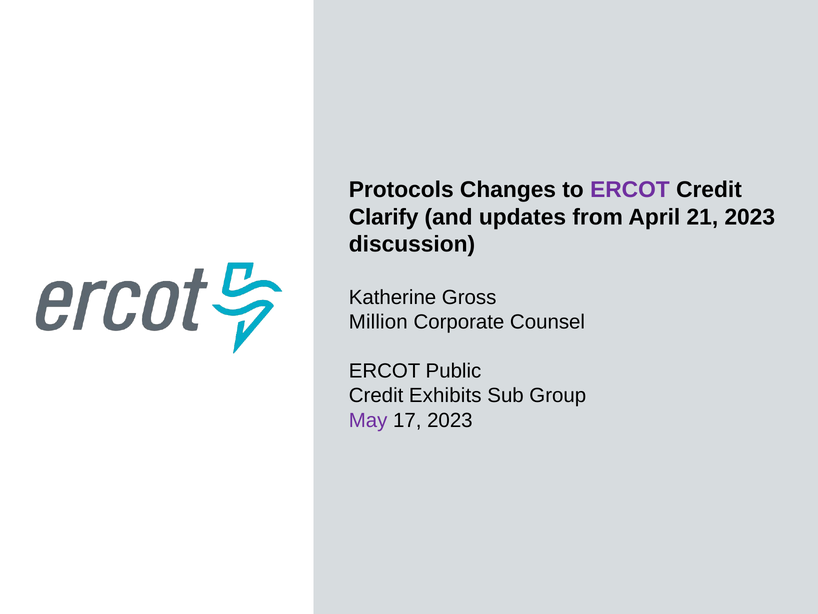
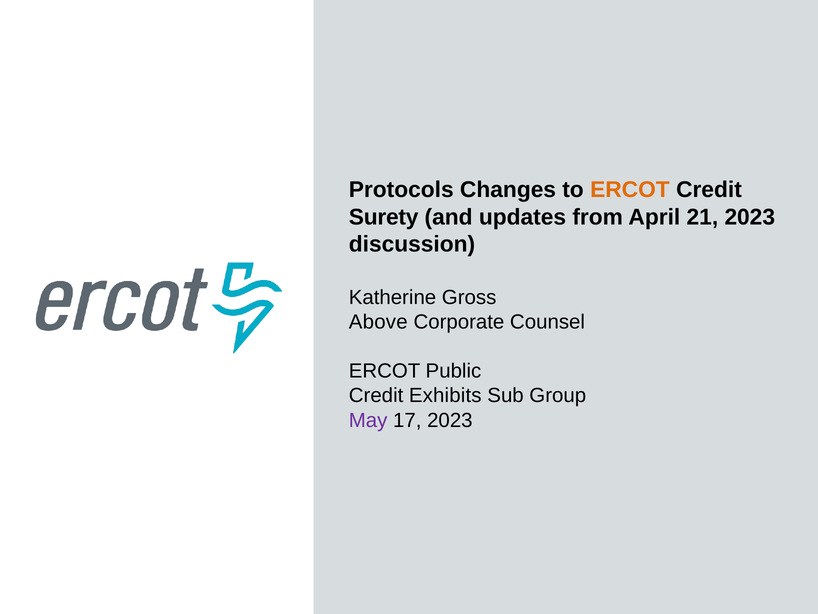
ERCOT colour: purple -> orange (630, 190)
Clarify: Clarify -> Surety (384, 217)
Million: Million -> Above (378, 322)
